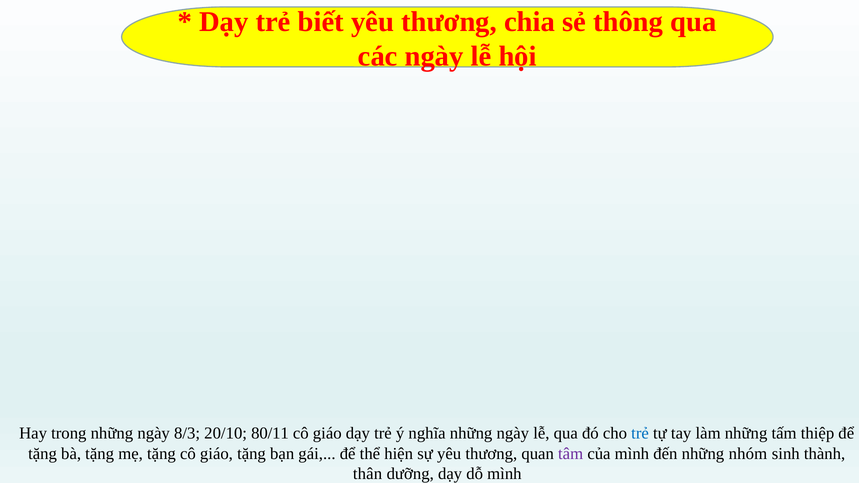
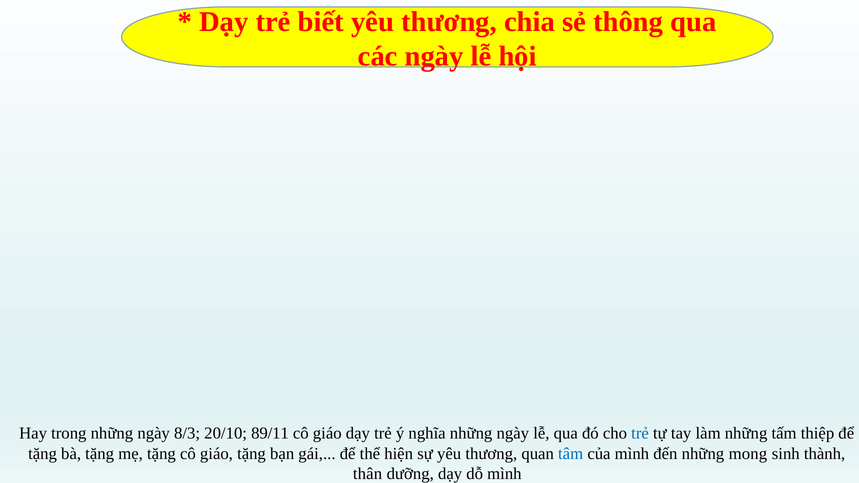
80/11: 80/11 -> 89/11 (270, 434)
tâm colour: purple -> blue (571, 454)
nhóm: nhóm -> mong (748, 454)
